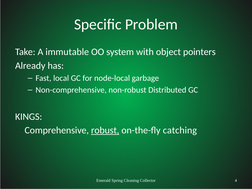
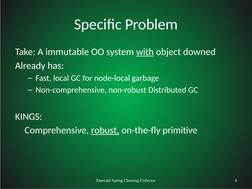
with underline: none -> present (145, 52)
pointers: pointers -> downed (199, 52)
catching: catching -> primitive (180, 130)
